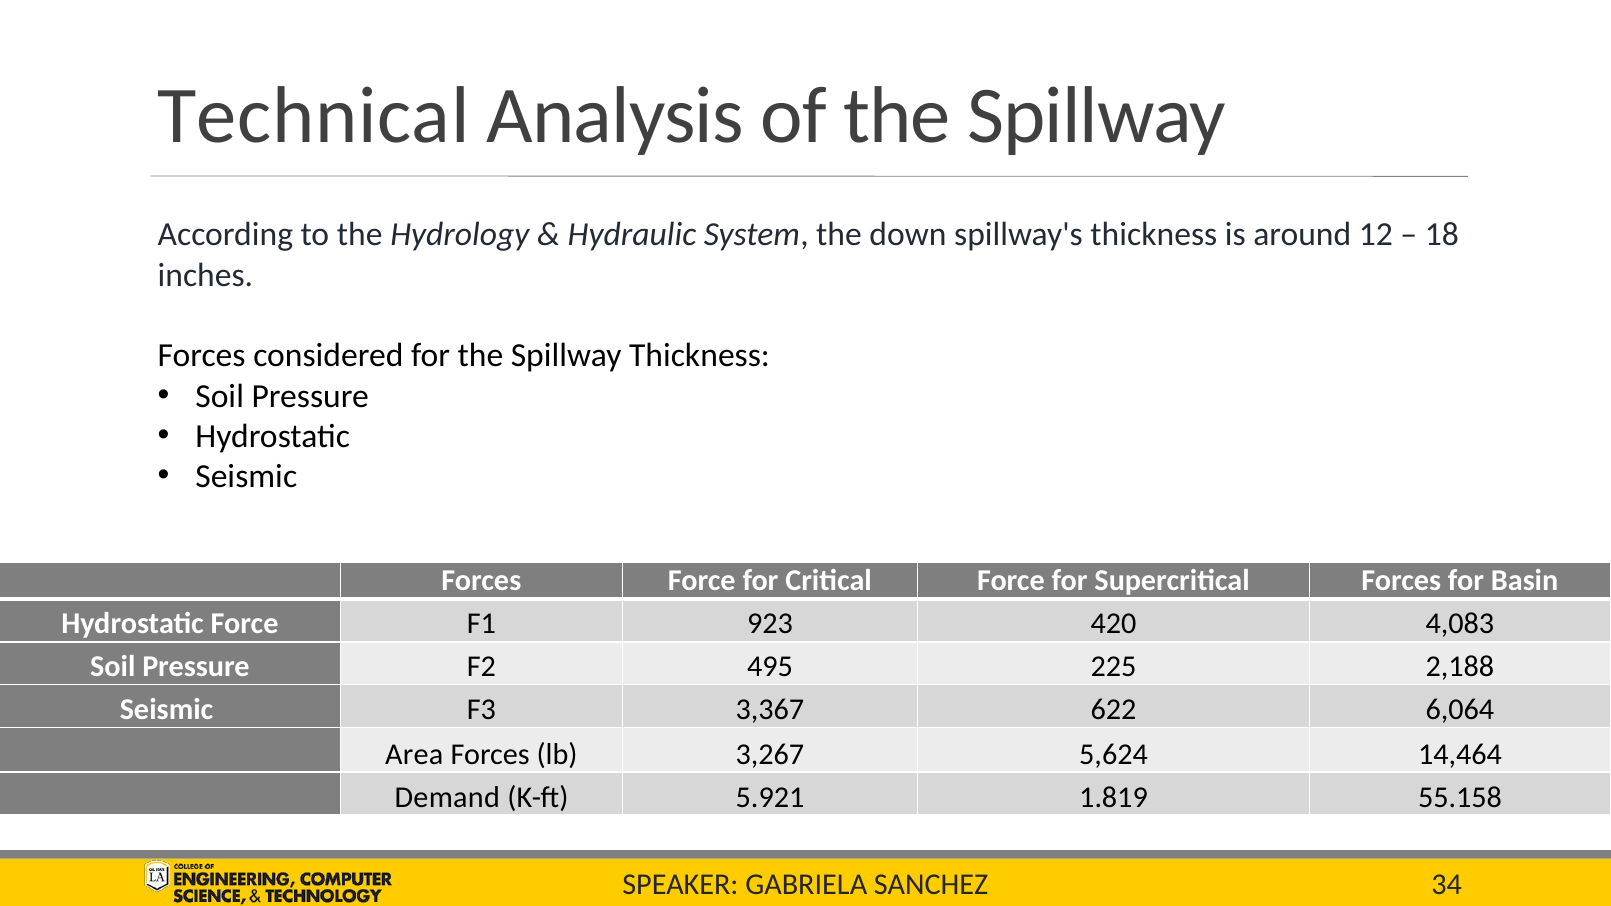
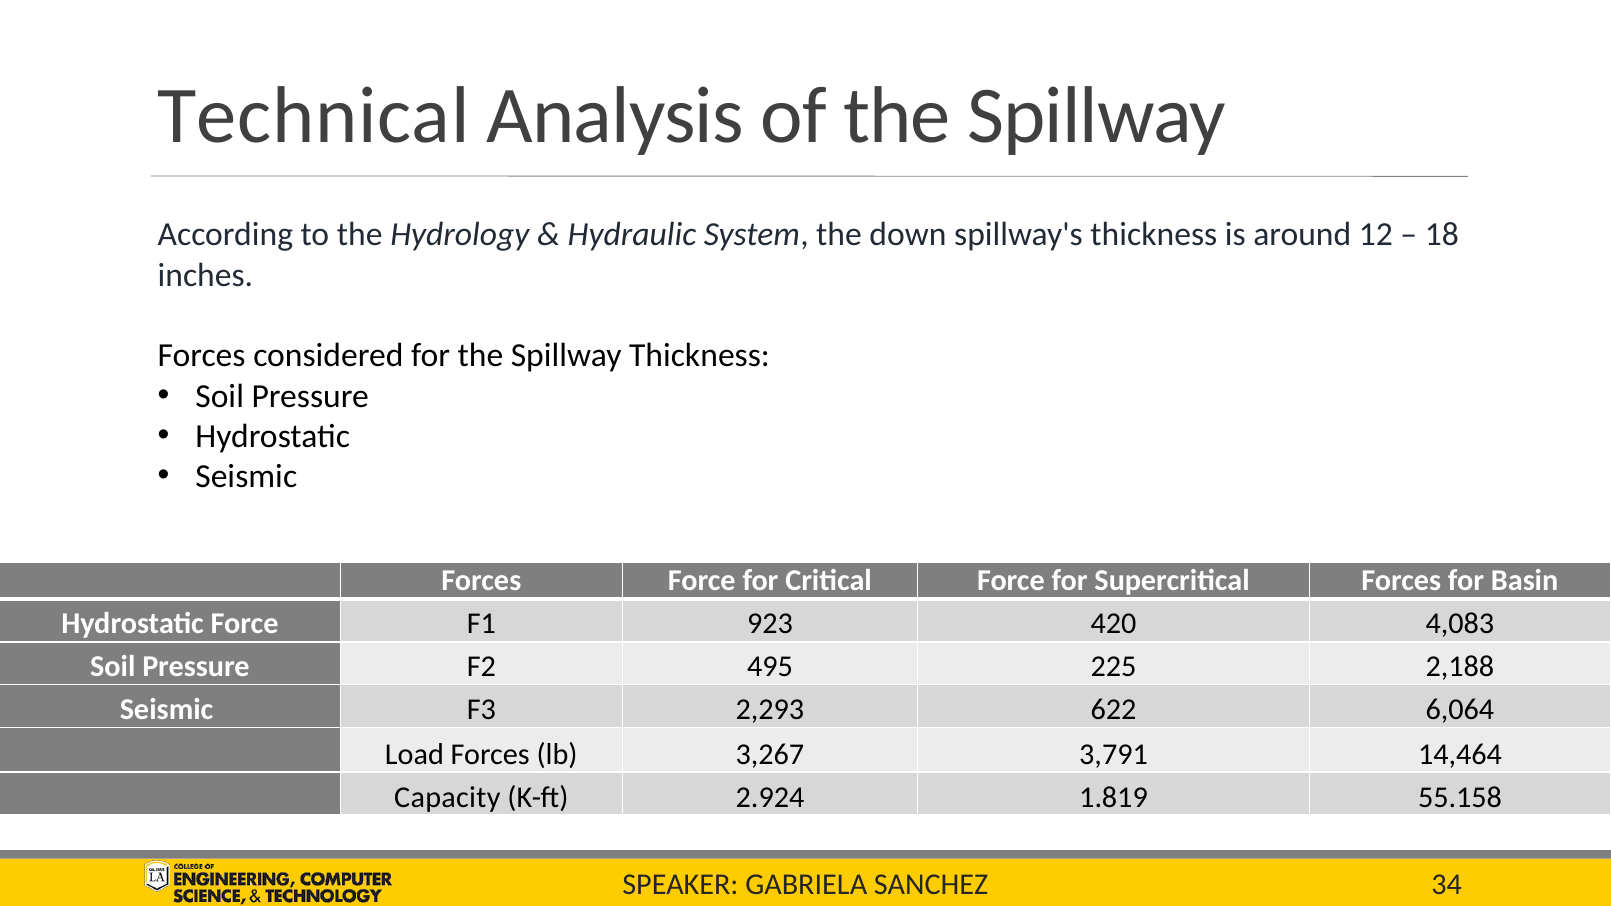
3,367: 3,367 -> 2,293 (770, 710)
Area: Area -> Load (414, 754)
5,624: 5,624 -> 3,791 (1114, 754)
Demand: Demand -> Capacity (447, 797)
5.921: 5.921 -> 2.924 (770, 797)
